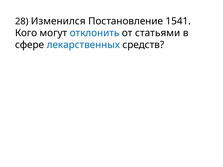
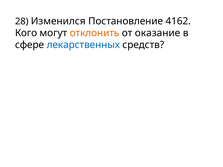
1541: 1541 -> 4162 (178, 21)
отклонить colour: blue -> orange (95, 33)
статьями: статьями -> оказание (158, 33)
